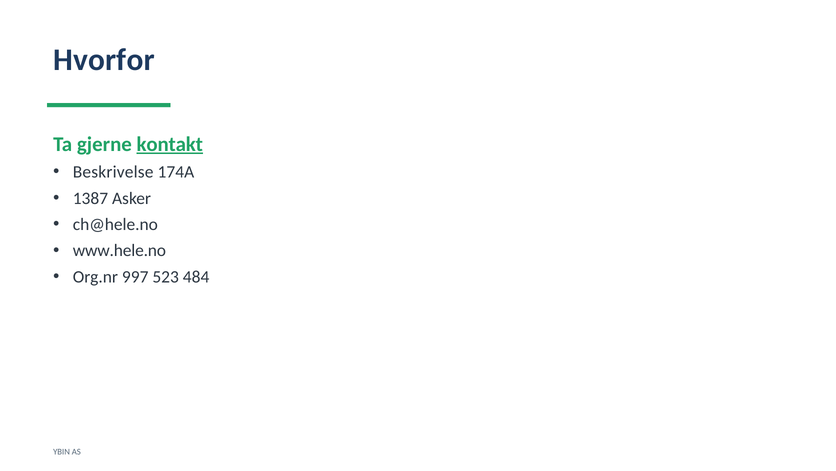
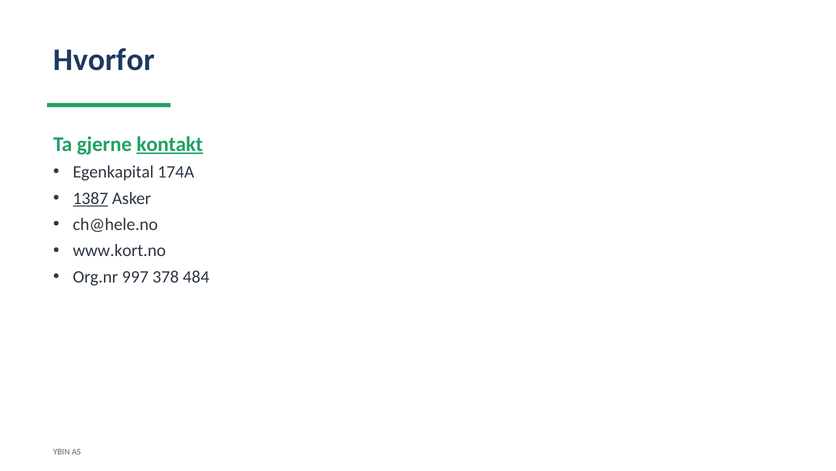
Beskrivelse: Beskrivelse -> Egenkapital (113, 172)
1387 underline: none -> present (90, 198)
www.hele.no: www.hele.no -> www.kort.no (119, 250)
523: 523 -> 378 (166, 276)
